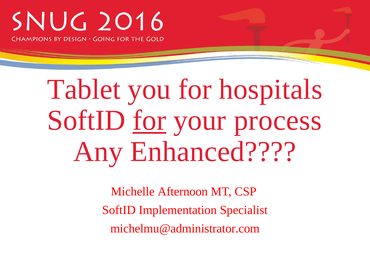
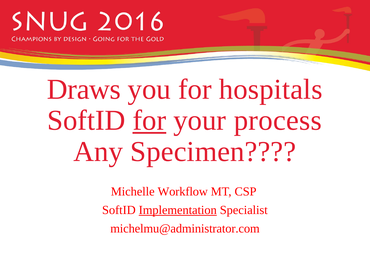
Tablet: Tablet -> Draws (84, 89)
Enhanced: Enhanced -> Specimen (213, 151)
Afternoon: Afternoon -> Workflow (183, 191)
Implementation underline: none -> present (178, 210)
